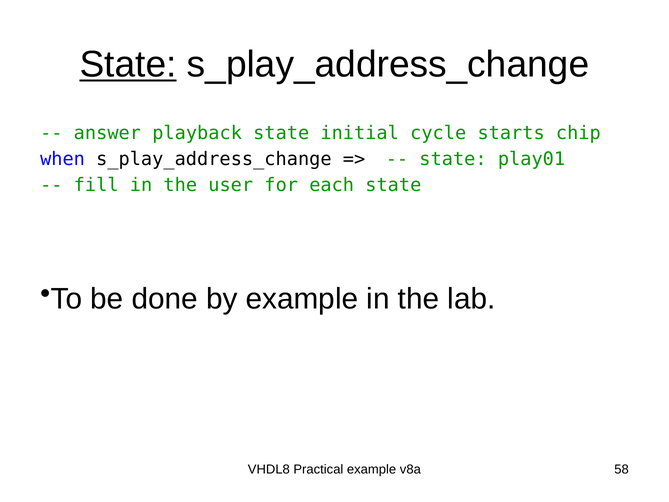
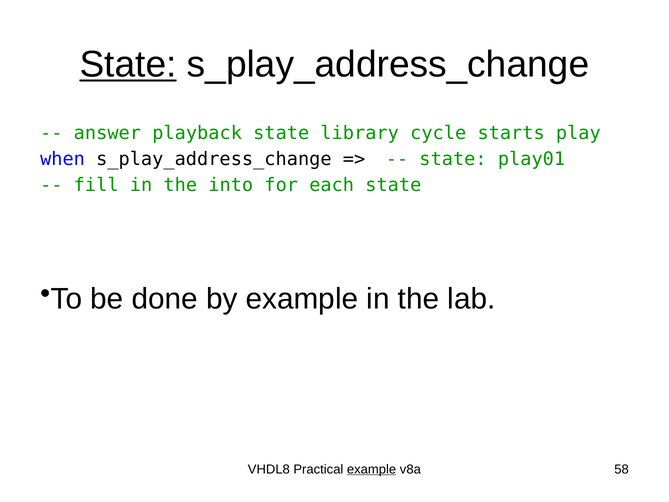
initial: initial -> library (360, 133)
chip: chip -> play (578, 133)
user: user -> into (231, 185)
example underline: none -> present (372, 469)
